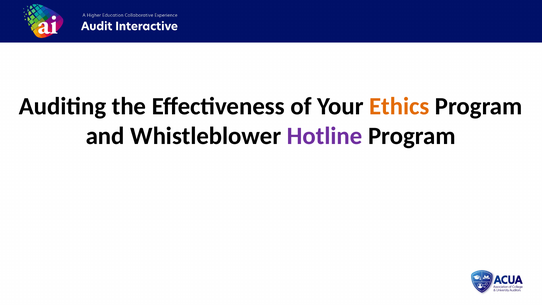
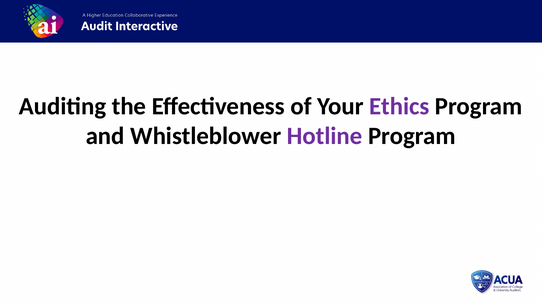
Ethics colour: orange -> purple (399, 106)
